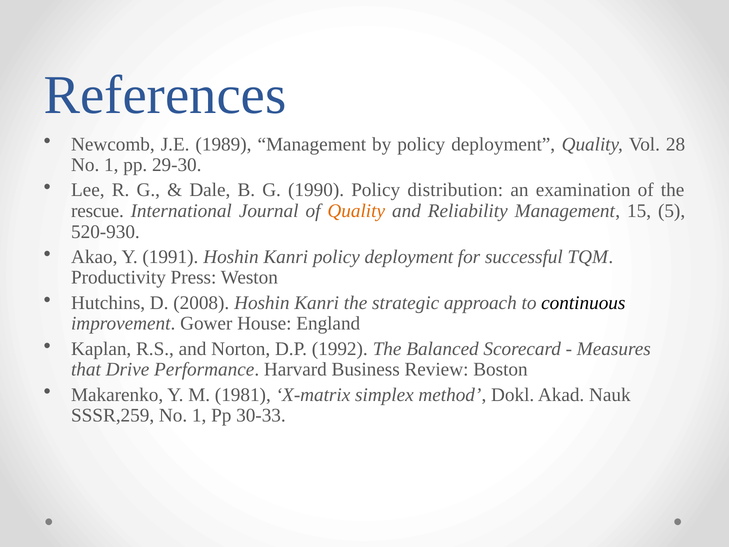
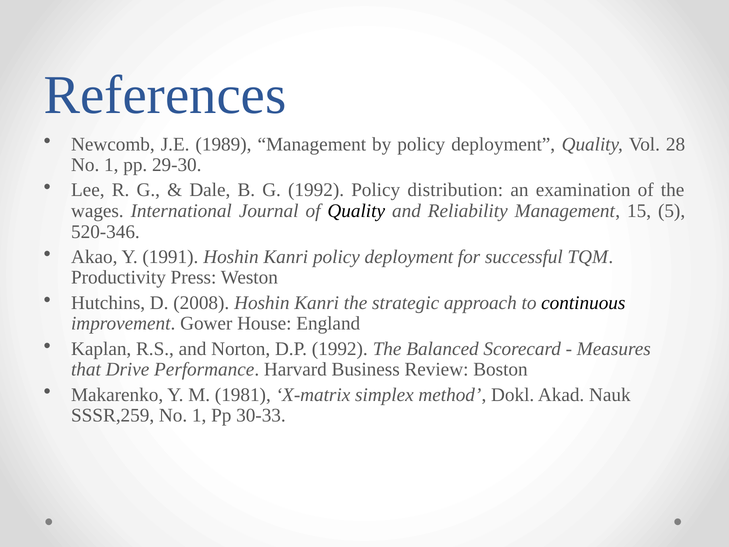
G 1990: 1990 -> 1992 (316, 190)
rescue: rescue -> wages (97, 211)
Quality colour: orange -> black (356, 211)
520-930: 520-930 -> 520-346 (105, 232)
